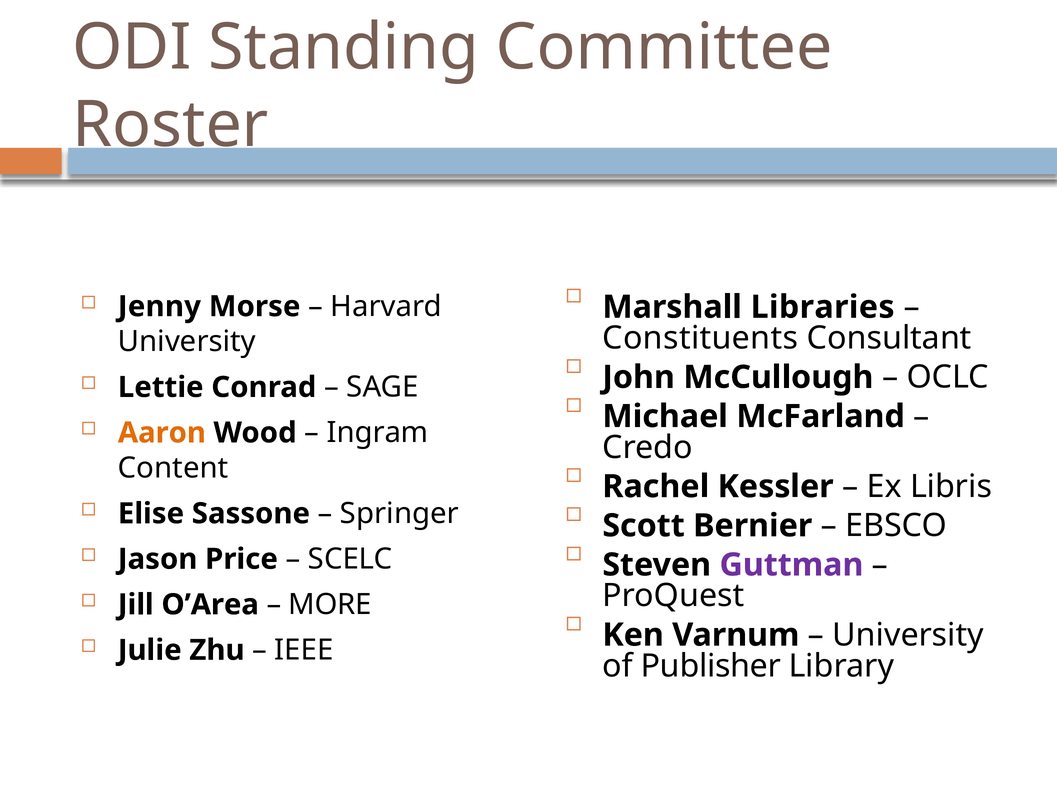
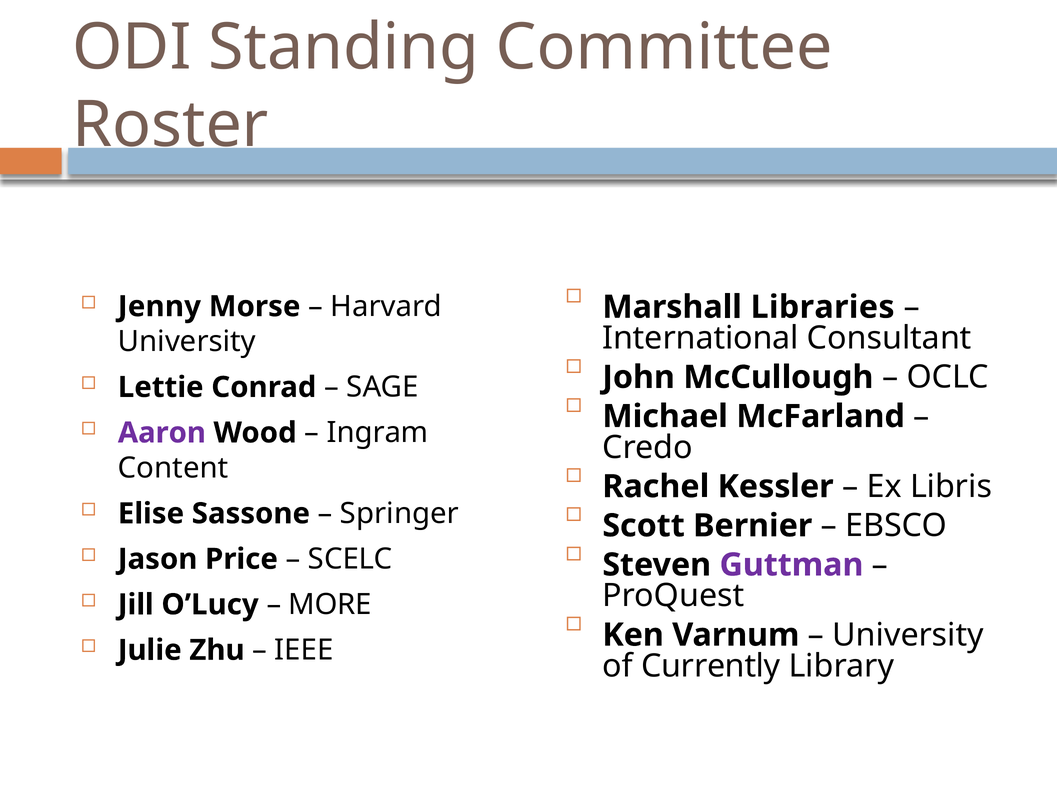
Constituents: Constituents -> International (701, 338)
Aaron colour: orange -> purple (162, 433)
O’Area: O’Area -> O’Lucy (210, 605)
Publisher: Publisher -> Currently (711, 667)
